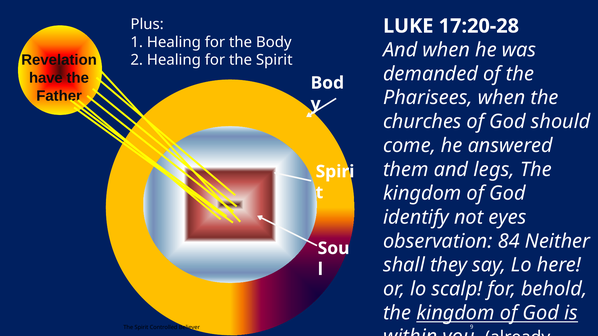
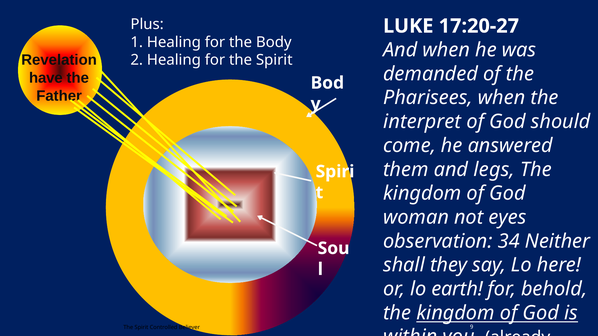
17:20-28: 17:20-28 -> 17:20-27 (479, 26)
churches: churches -> interpret (422, 122)
identify: identify -> woman (416, 217)
84: 84 -> 34 (509, 241)
scalp: scalp -> earth (457, 289)
